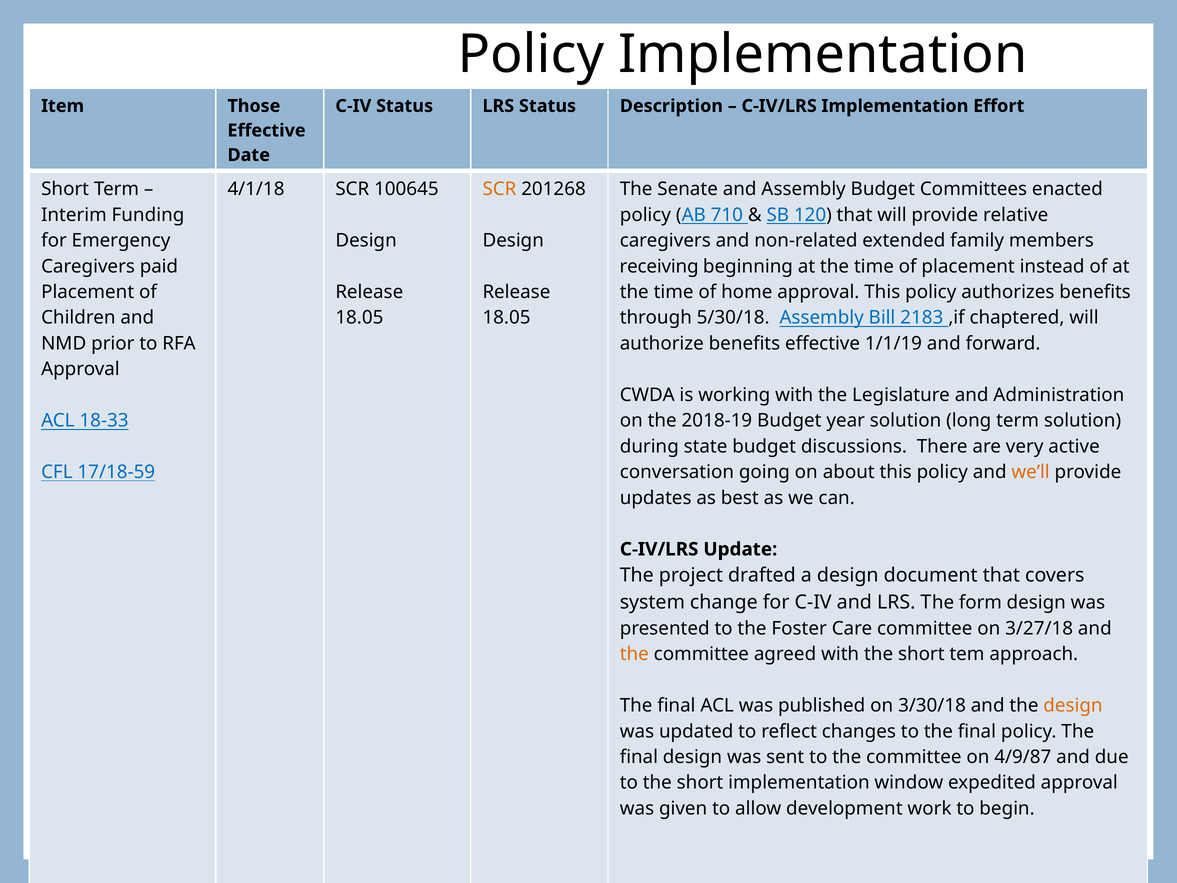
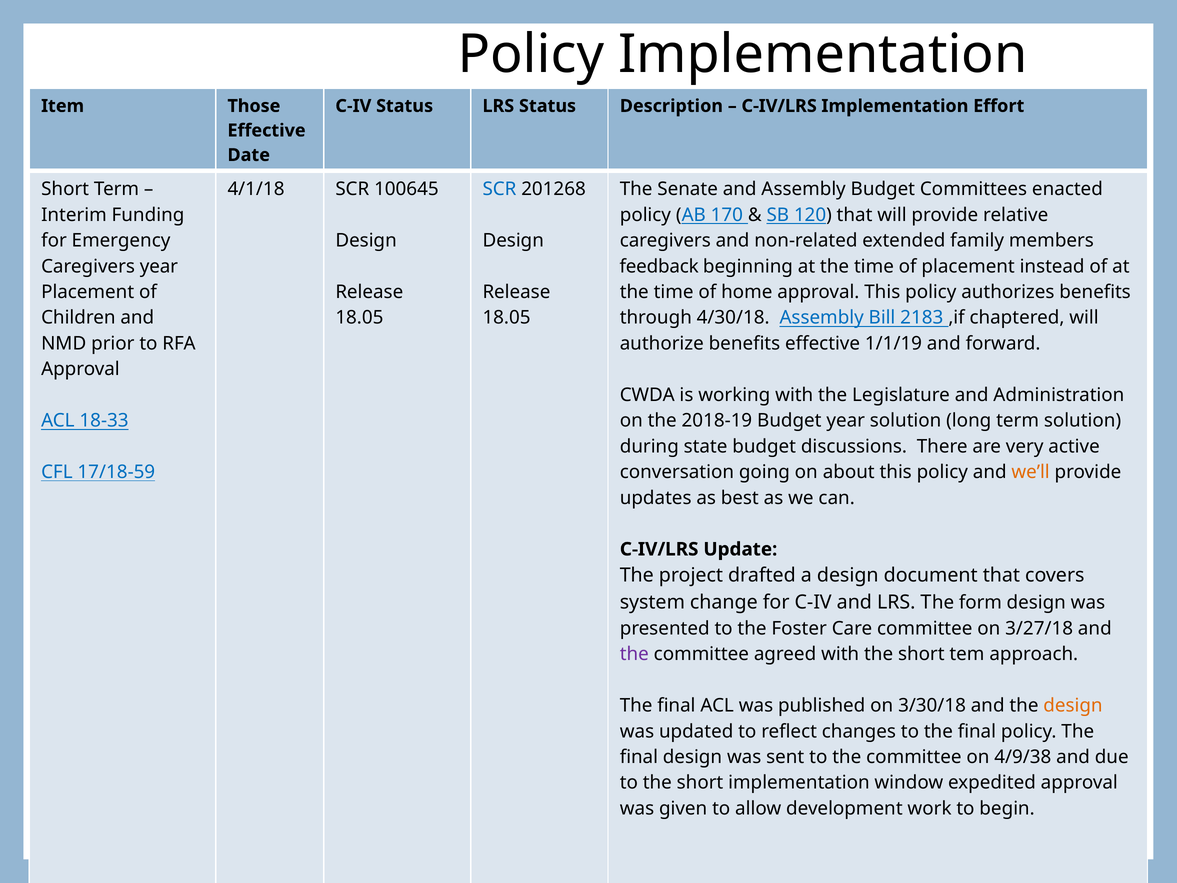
SCR colour: orange -> blue (499, 189)
710: 710 -> 170 (727, 215)
Caregivers paid: paid -> year (159, 266)
receiving: receiving -> feedback (659, 266)
5/30/18: 5/30/18 -> 4/30/18 (733, 318)
the colour: orange -> purple (634, 654)
4/9/87: 4/9/87 -> 4/9/38 (1023, 757)
